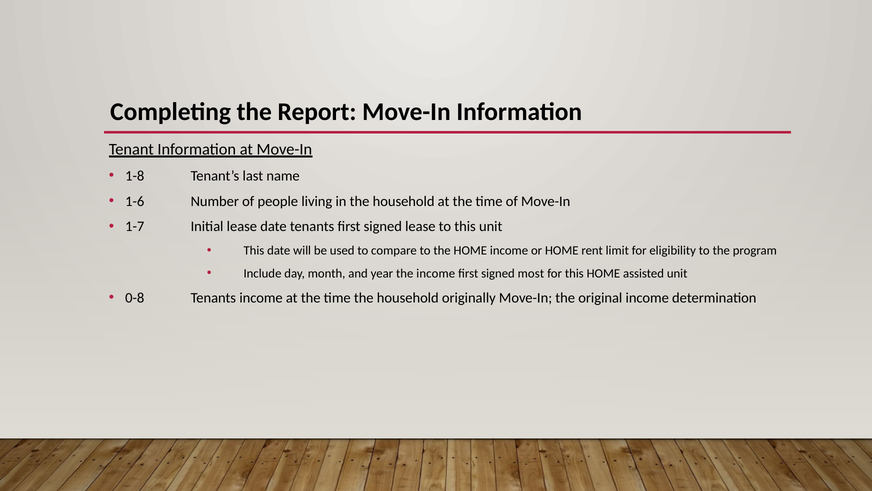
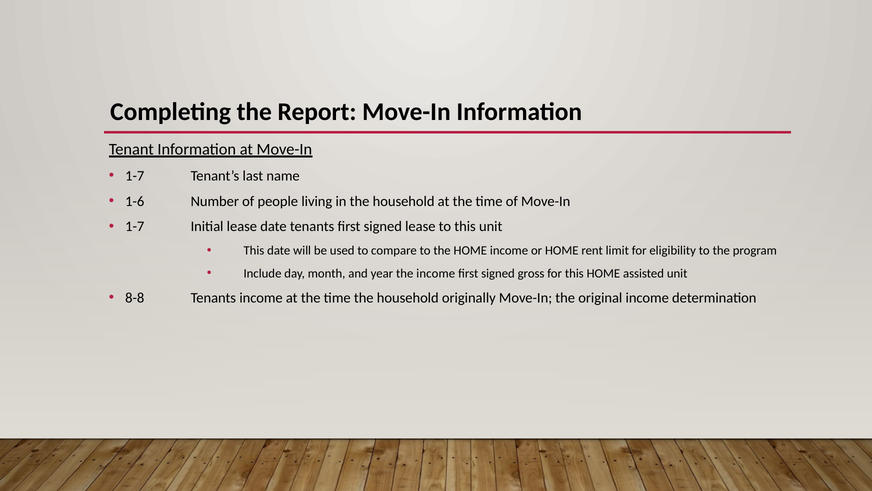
1-8: 1-8 -> 1-7 (135, 176)
most: most -> gross (531, 273)
0-8: 0-8 -> 8-8 (135, 298)
